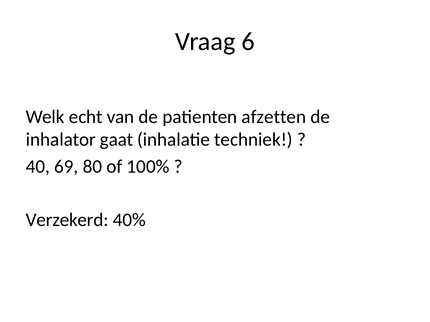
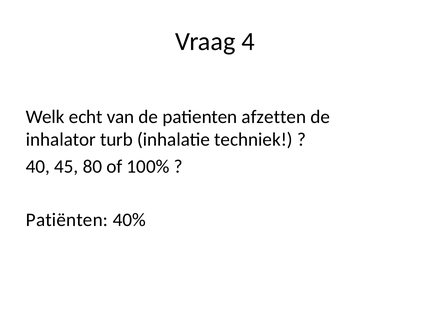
6: 6 -> 4 (248, 42)
gaat: gaat -> turb (116, 140)
69: 69 -> 45 (66, 167)
Verzekerd: Verzekerd -> Patiënten (67, 220)
